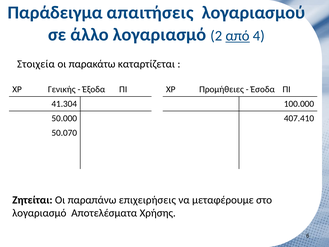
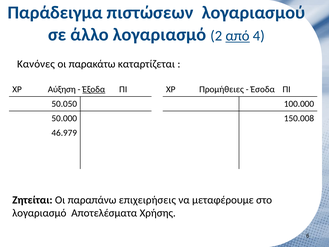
απαιτήσεις: απαιτήσεις -> πιστώσεων (150, 13)
Στοιχεία: Στοιχεία -> Κανόνες (36, 64)
Γενικής: Γενικής -> Αύξηση (62, 89)
Έξοδα underline: none -> present (94, 89)
41.304: 41.304 -> 50.050 (64, 104)
407.410: 407.410 -> 150.008 (299, 118)
50.070: 50.070 -> 46.979 (64, 133)
